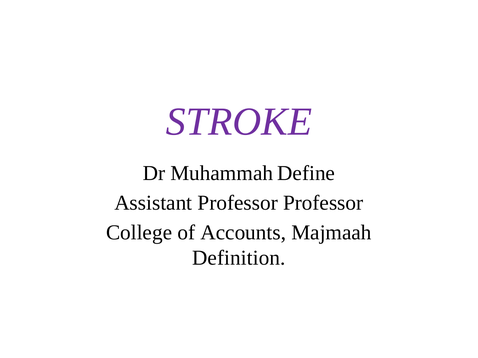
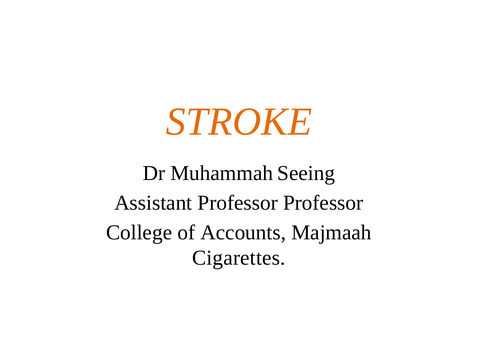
STROKE colour: purple -> orange (239, 122)
Define: Define -> Seeing (306, 173)
Definition: Definition -> Cigarettes (239, 258)
